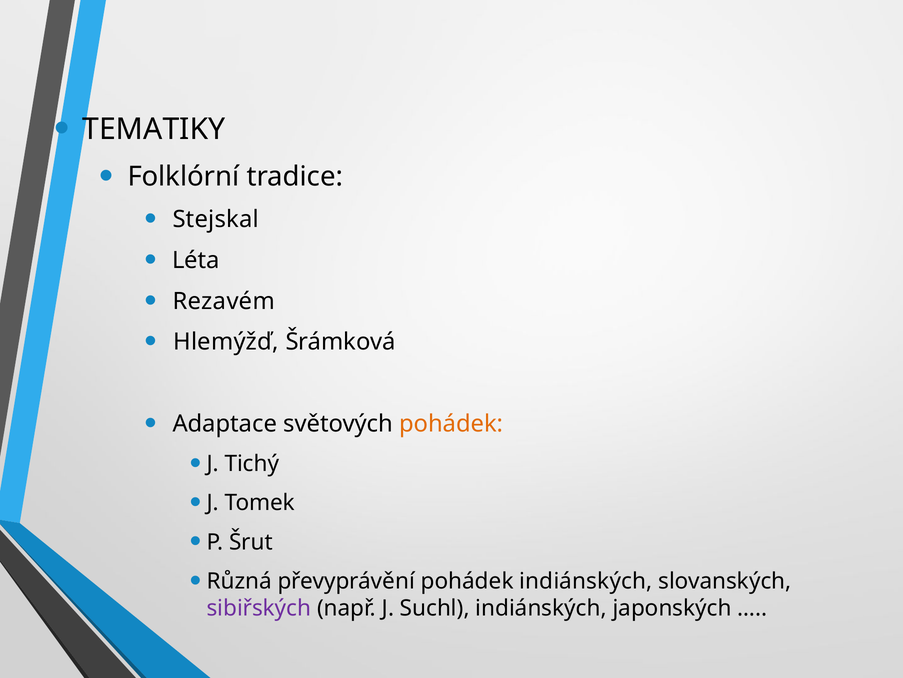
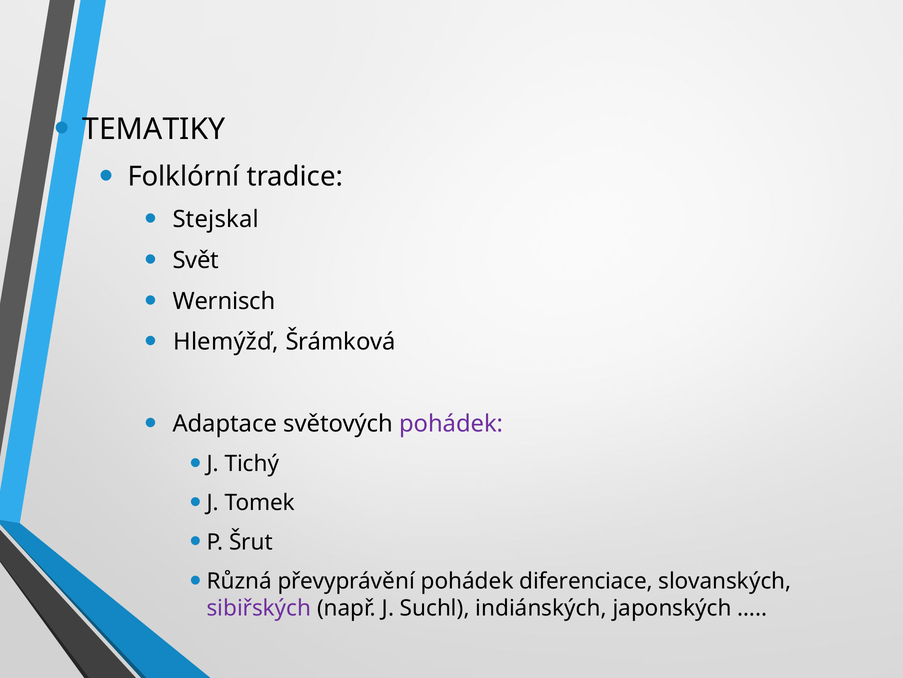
Léta: Léta -> Svět (196, 260)
Rezavém: Rezavém -> Wernisch (224, 301)
pohádek colour: orange -> purple (451, 423)
pohádek indiánských: indiánských -> diferenciace (586, 581)
